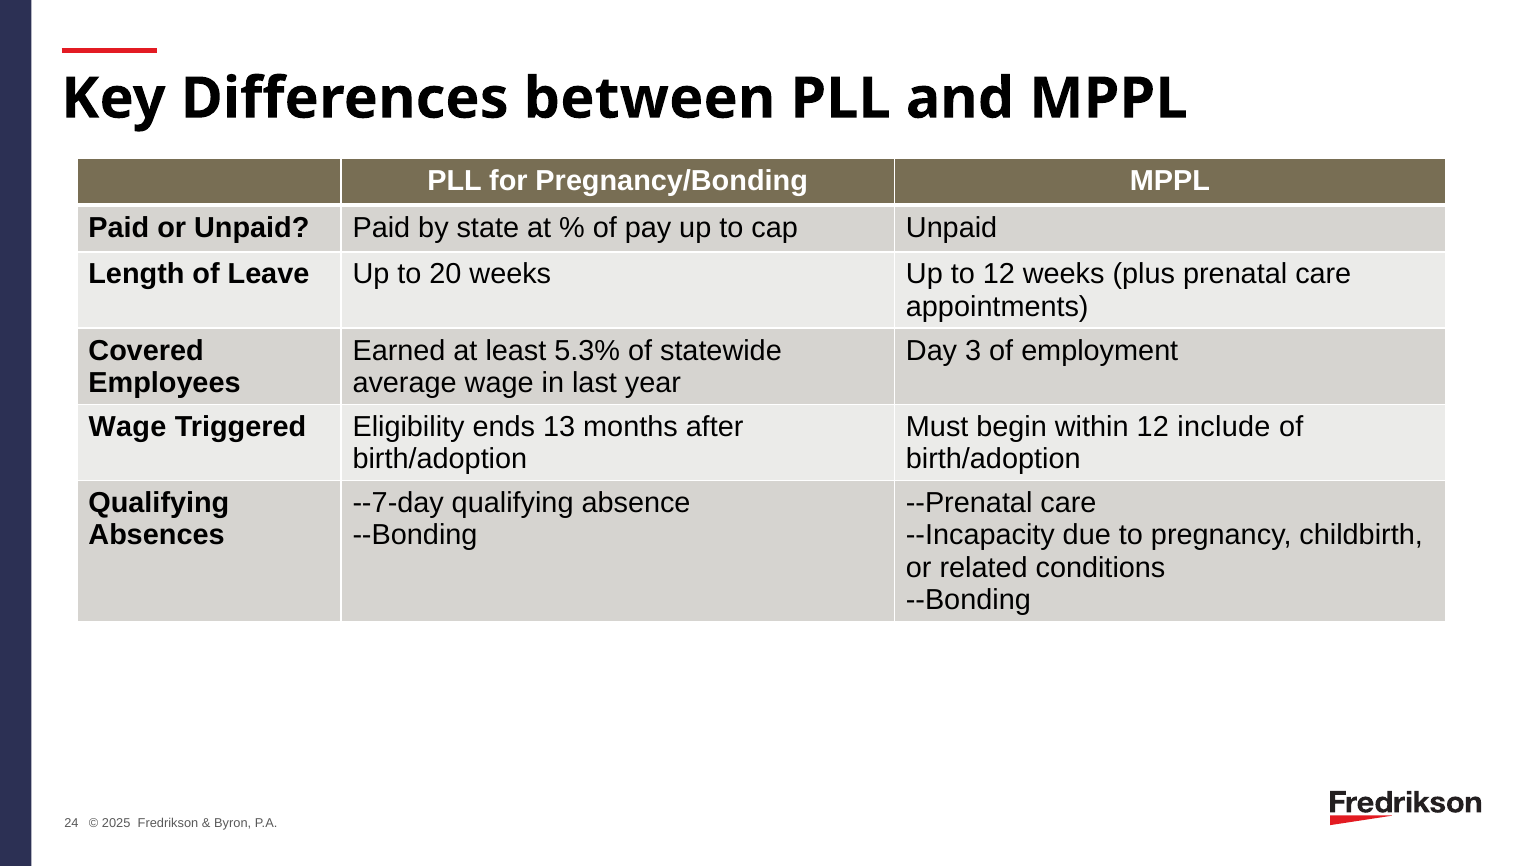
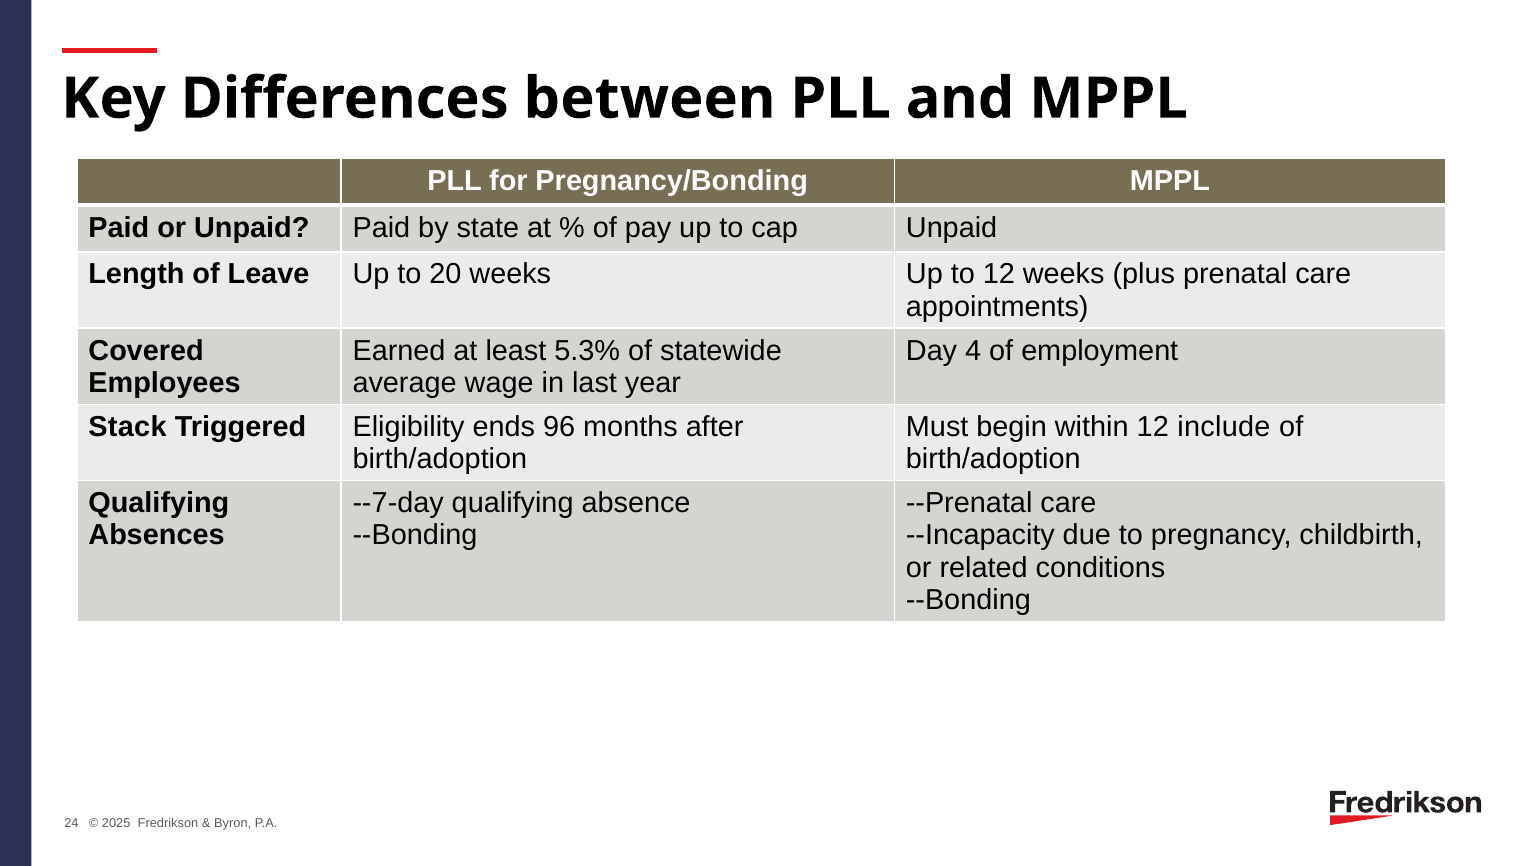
3: 3 -> 4 (973, 350)
Wage: Wage -> Stack (128, 427)
13: 13 -> 96 (559, 427)
